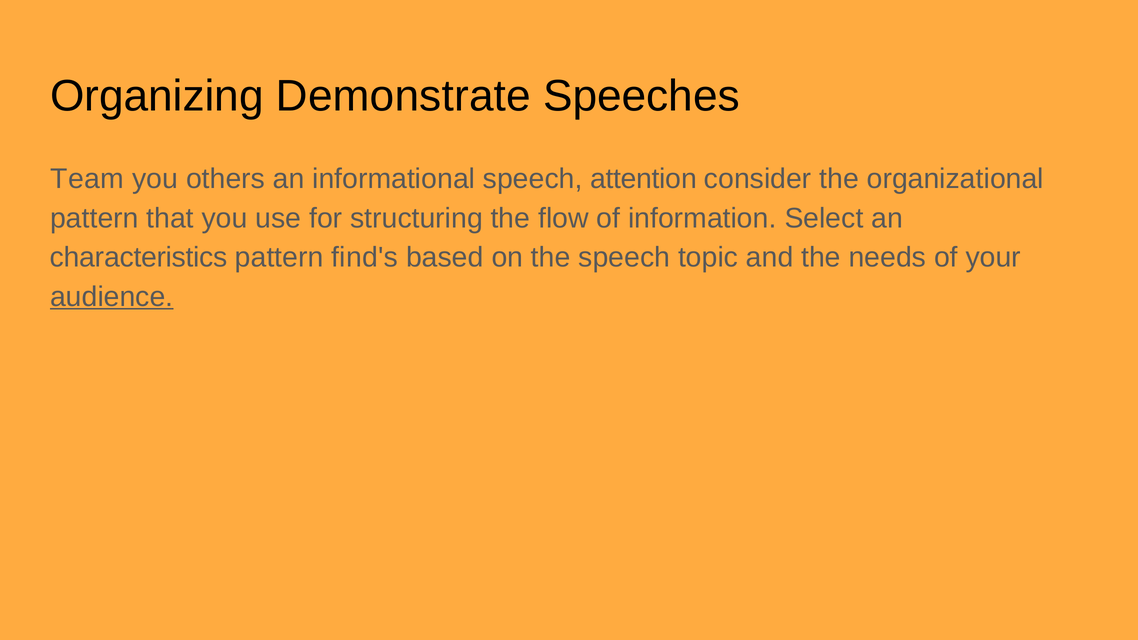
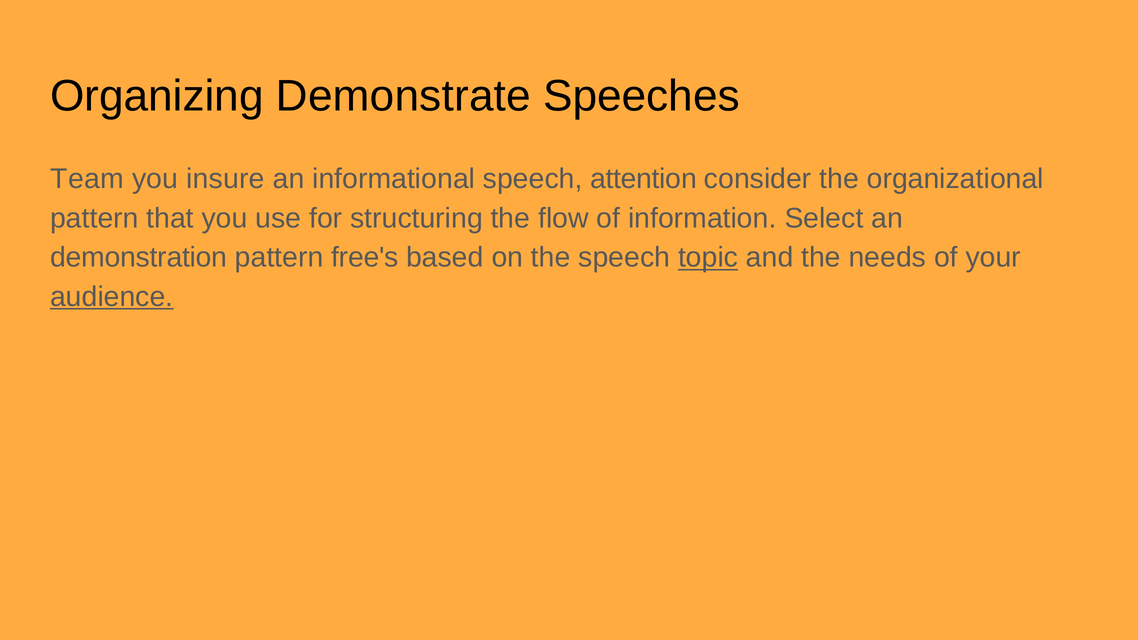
others: others -> insure (225, 179)
characteristics: characteristics -> demonstration (139, 257)
find's: find's -> free's (365, 257)
topic underline: none -> present (708, 257)
